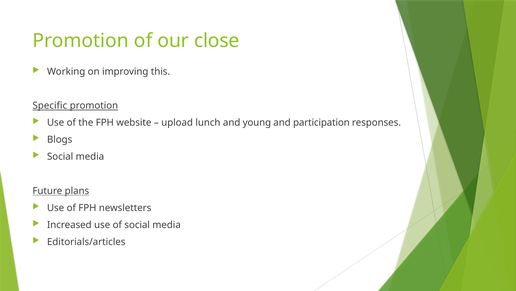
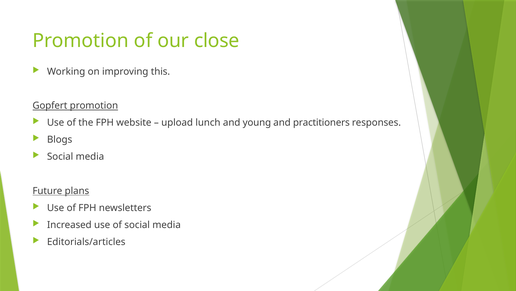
Specific: Specific -> Gopfert (50, 105)
participation: participation -> practitioners (321, 122)
